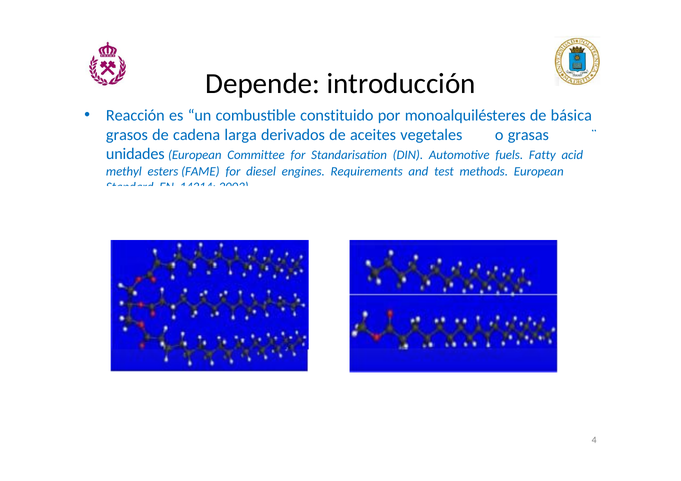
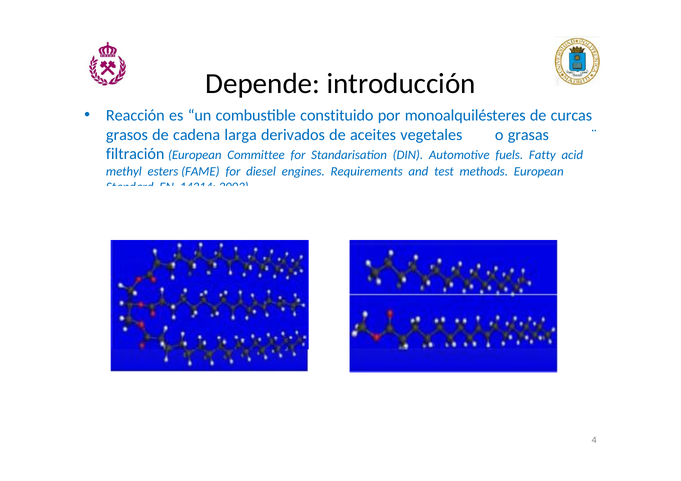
básica: básica -> curcas (571, 115)
unidades: unidades -> filtración (135, 154)
